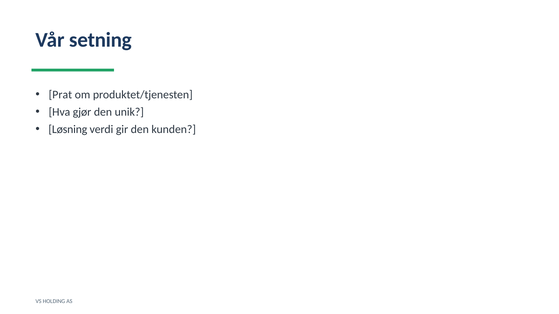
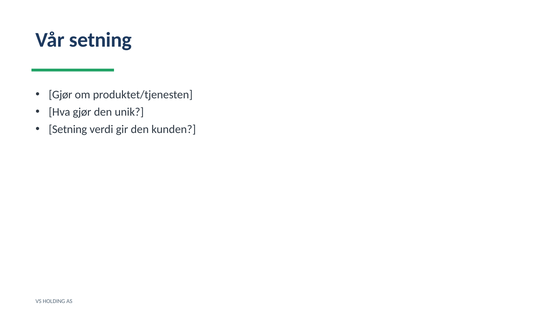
Prat: Prat -> Gjør (60, 95)
Løsning: Løsning -> Setning (68, 130)
